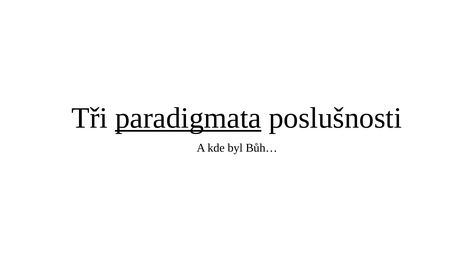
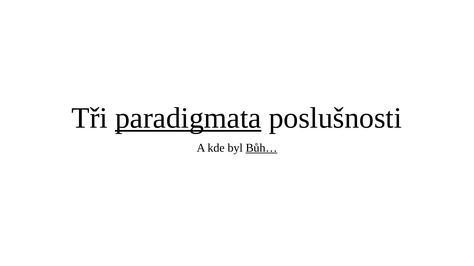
Bůh… underline: none -> present (261, 148)
